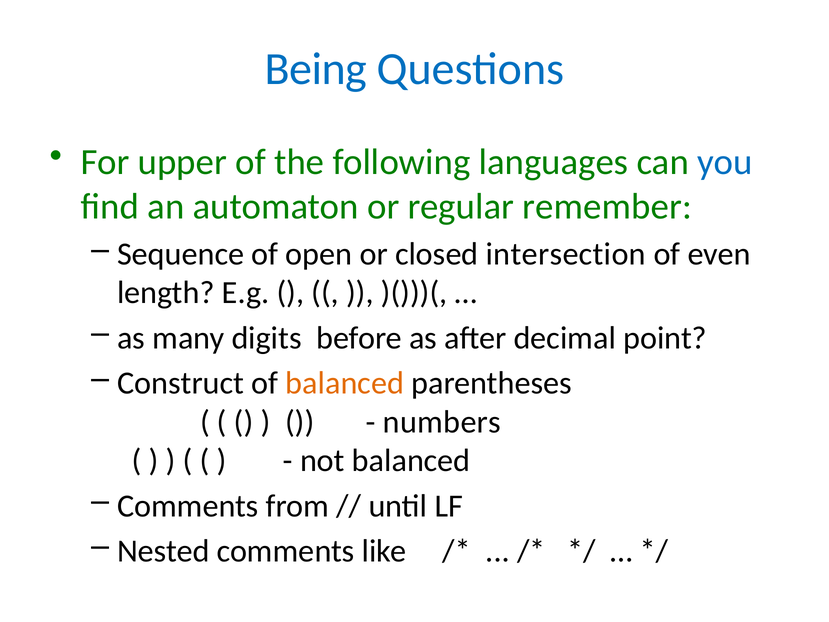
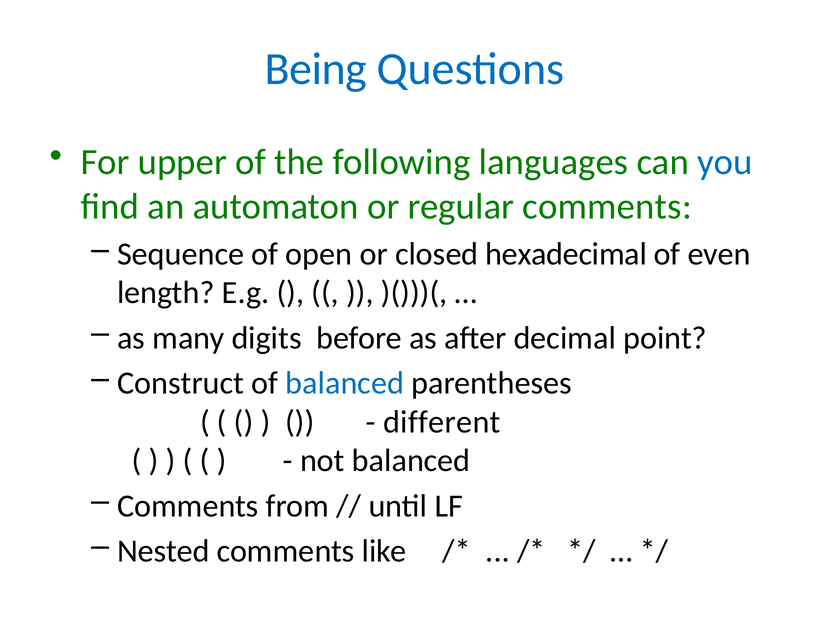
regular remember: remember -> comments (607, 206)
intersection: intersection -> hexadecimal (566, 254)
balanced colour: orange -> blue (345, 383)
numbers: numbers -> different (442, 422)
